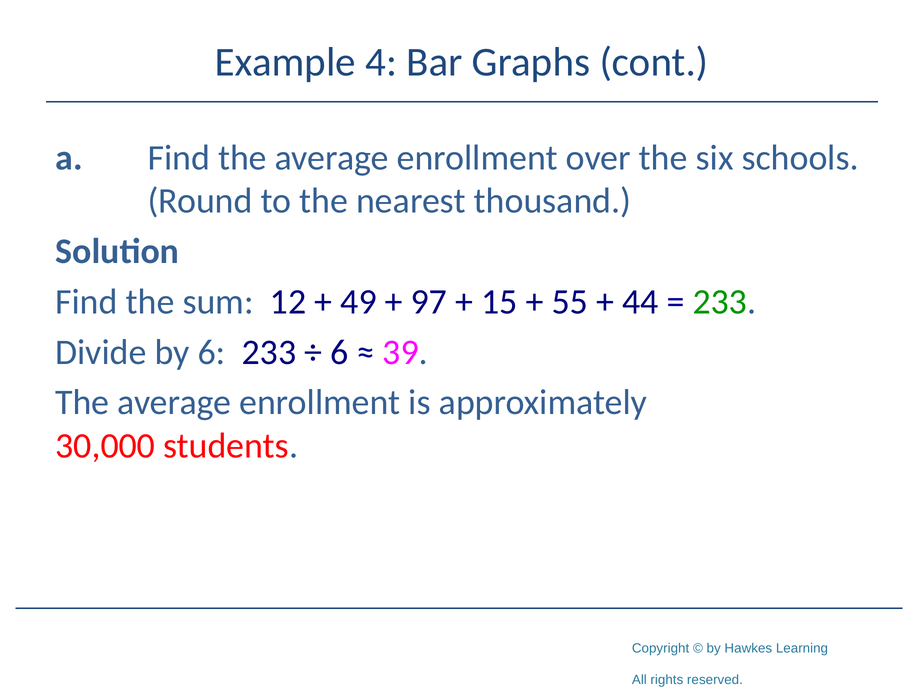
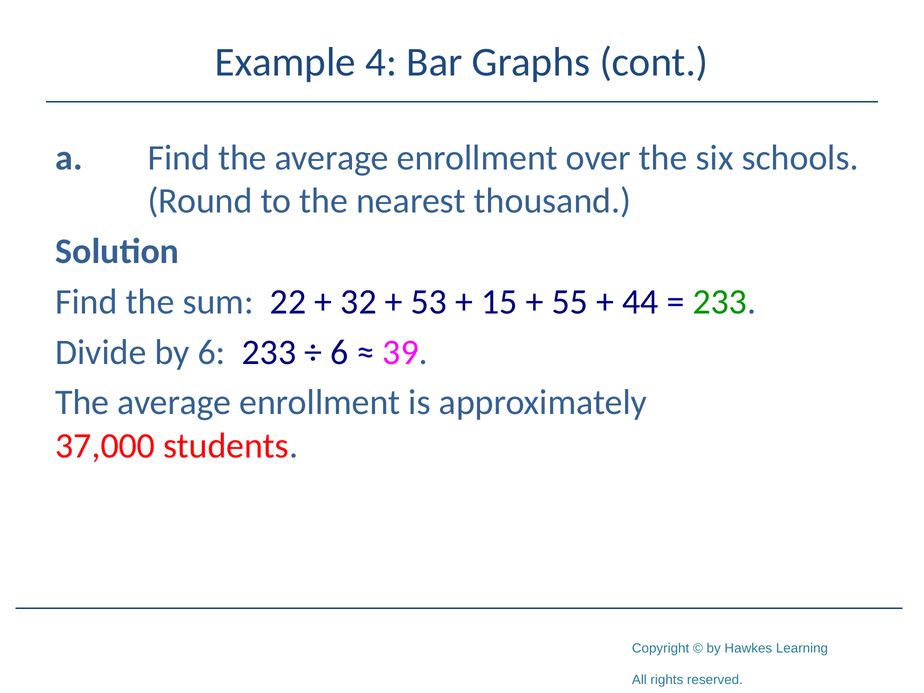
12: 12 -> 22 (288, 302)
49: 49 -> 32 (359, 302)
97: 97 -> 53 (429, 302)
30,000: 30,000 -> 37,000 (105, 446)
